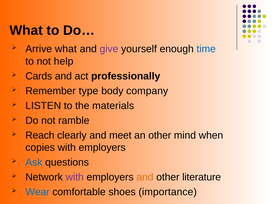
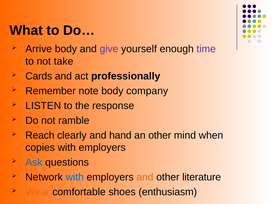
Arrive what: what -> body (66, 49)
time colour: blue -> purple (206, 49)
help: help -> take (64, 61)
type: type -> note (89, 91)
materials: materials -> response (113, 106)
meet: meet -> hand (120, 135)
with colour: purple -> blue (75, 177)
Wear colour: blue -> orange (37, 192)
importance: importance -> enthusiasm (168, 192)
